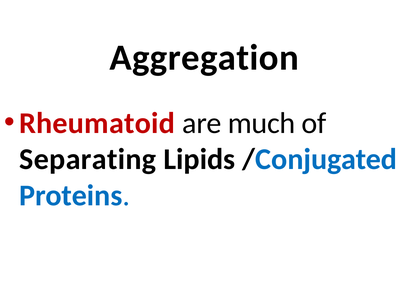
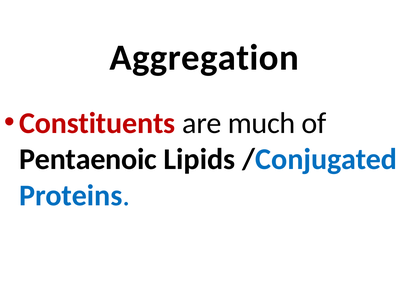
Rheumatoid: Rheumatoid -> Constituents (97, 123)
Separating: Separating -> Pentaenoic (88, 160)
